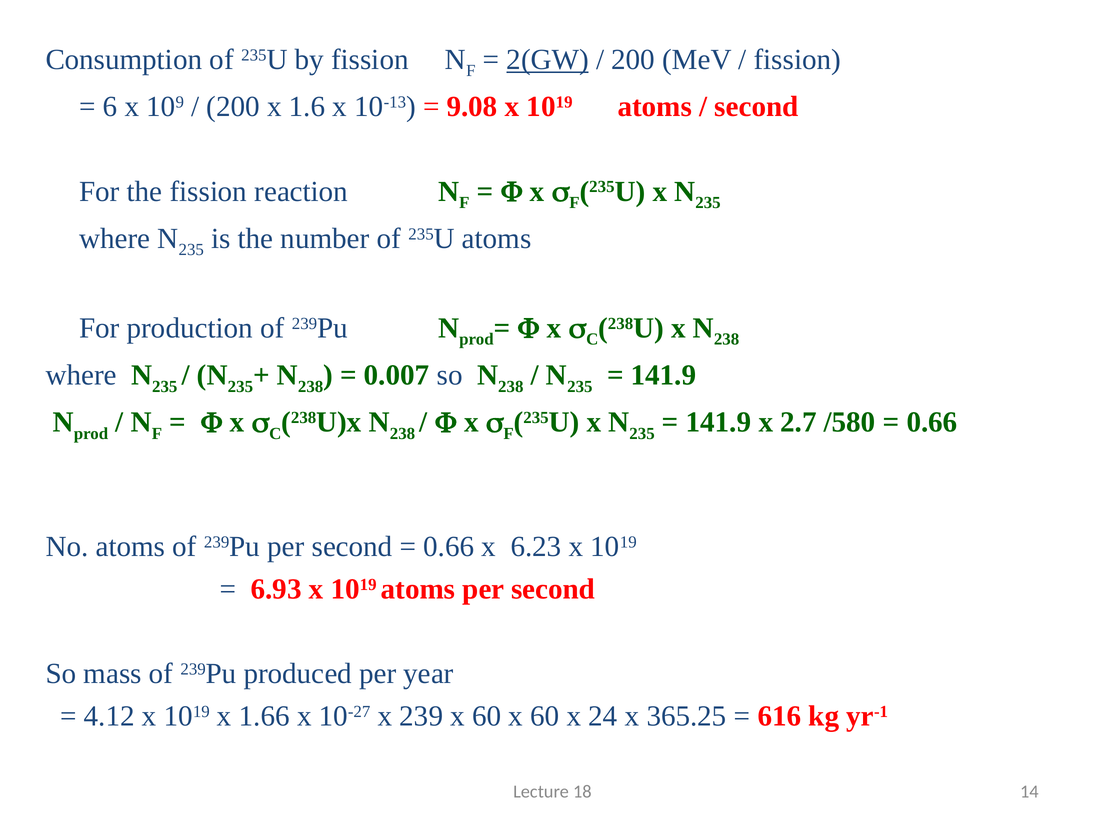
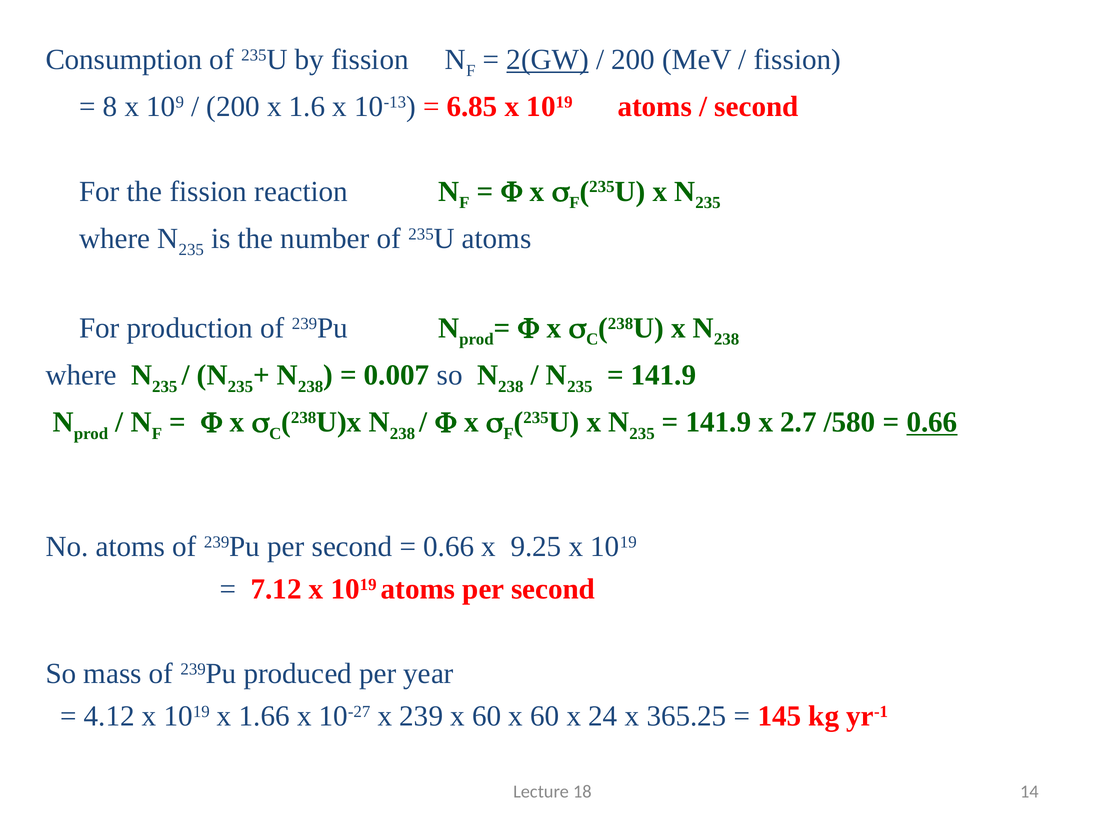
6: 6 -> 8 (110, 107)
9.08: 9.08 -> 6.85 (472, 107)
0.66 underline: none -> present (932, 422)
6.23: 6.23 -> 9.25 (536, 547)
6.93: 6.93 -> 7.12 (276, 589)
616: 616 -> 145 (780, 716)
